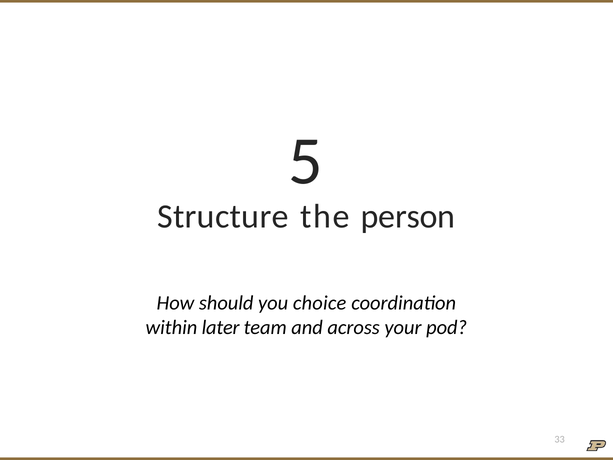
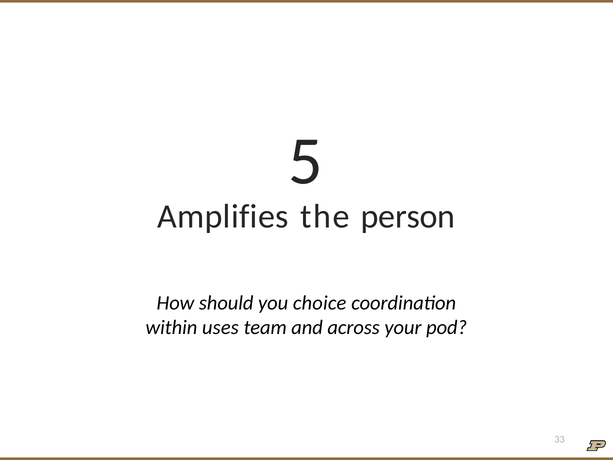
Structure: Structure -> Amplifies (223, 216)
later: later -> uses (220, 327)
